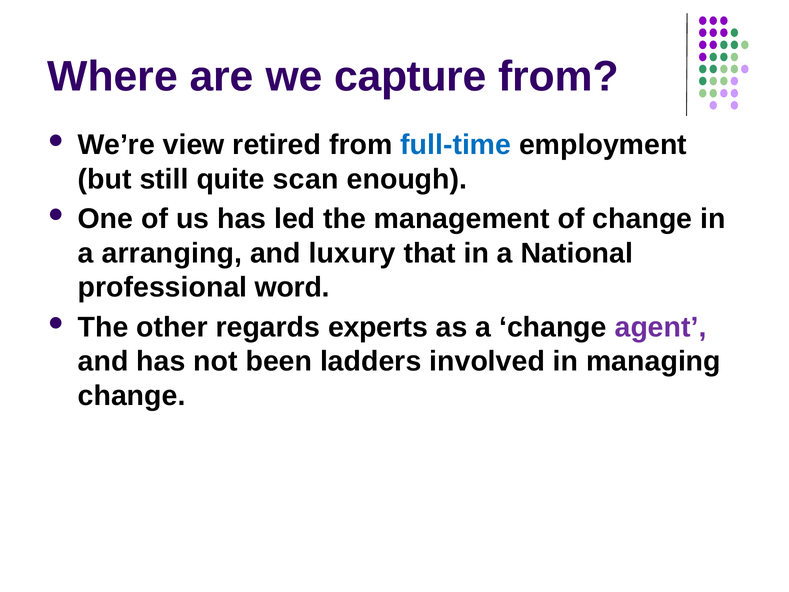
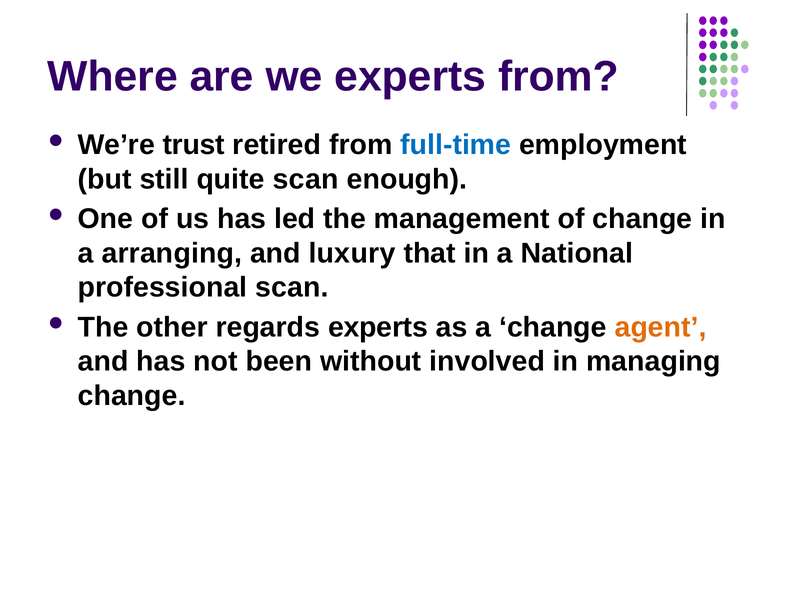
we capture: capture -> experts (410, 77)
view: view -> trust (194, 145)
professional word: word -> scan (292, 287)
agent colour: purple -> orange (661, 327)
ladders: ladders -> without (371, 361)
